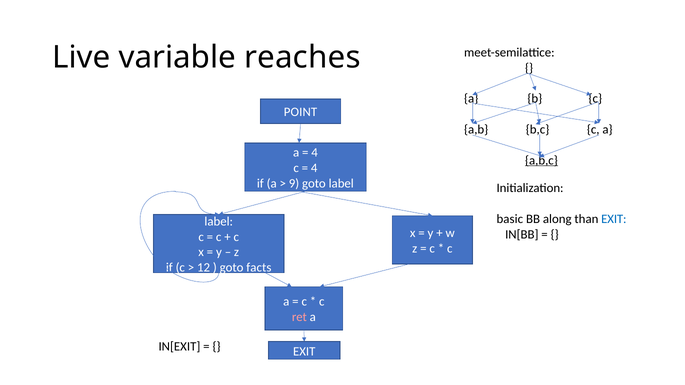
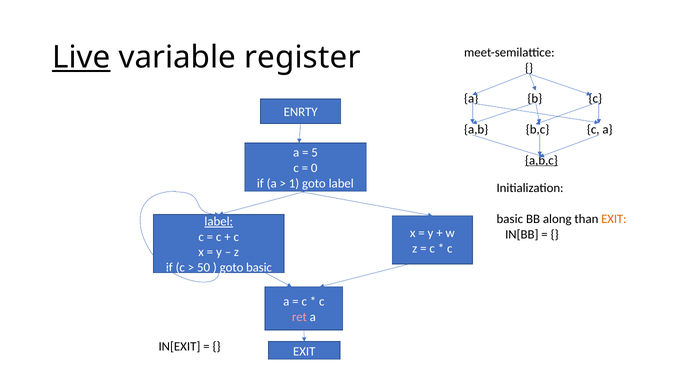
Live underline: none -> present (81, 58)
reaches: reaches -> register (302, 58)
POINT: POINT -> ENRTY (301, 112)
4: 4 -> 5 (315, 153)
4: 4 -> 0 (314, 168)
9: 9 -> 1 (294, 184)
EXIT colour: blue -> orange (614, 219)
label underline: none -> present (219, 222)
12: 12 -> 50 (204, 268)
goto facts: facts -> basic (259, 268)
